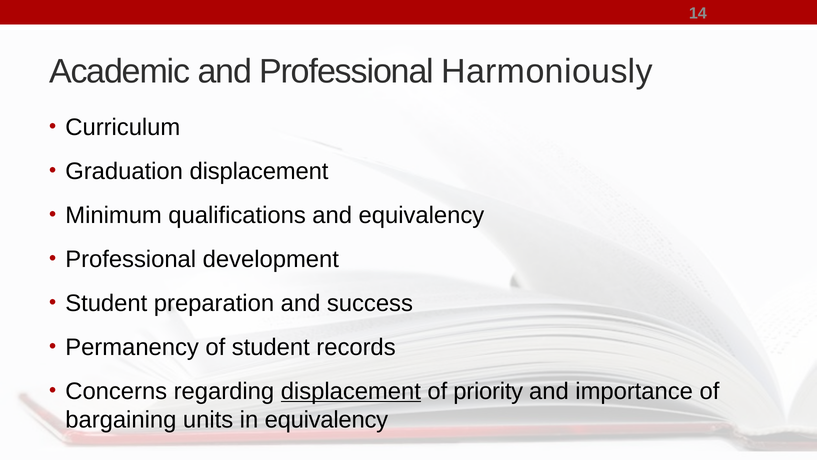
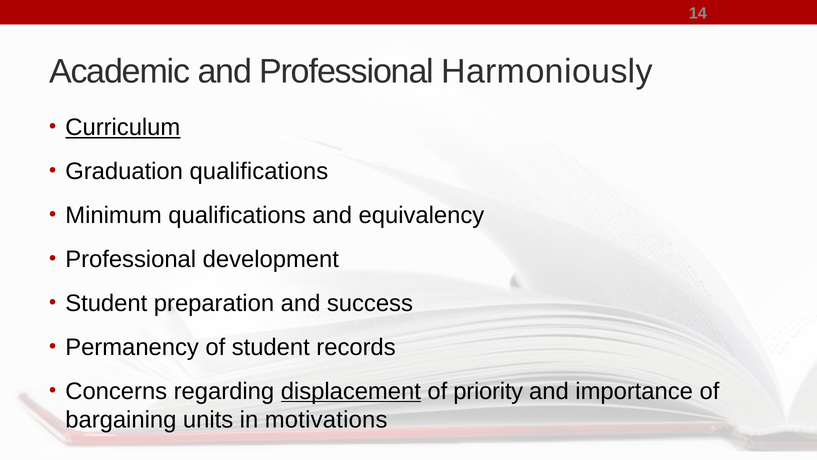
Curriculum underline: none -> present (123, 127)
Graduation displacement: displacement -> qualifications (259, 171)
in equivalency: equivalency -> motivations (326, 419)
